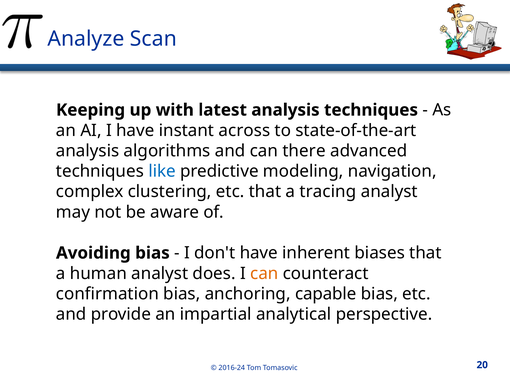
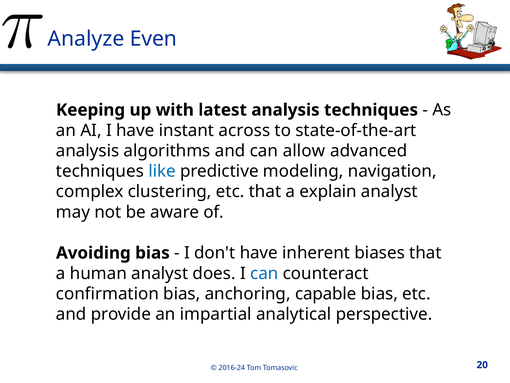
Scan: Scan -> Even (153, 39)
there: there -> allow (304, 151)
tracing: tracing -> explain (328, 191)
can colour: orange -> blue (264, 273)
